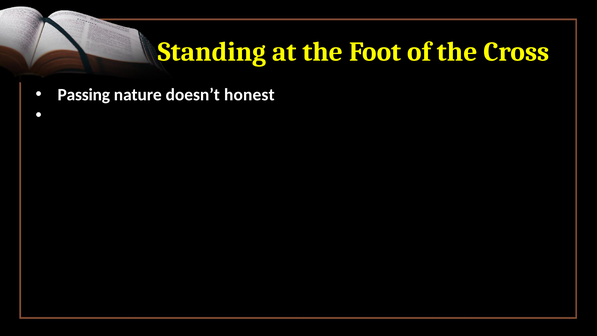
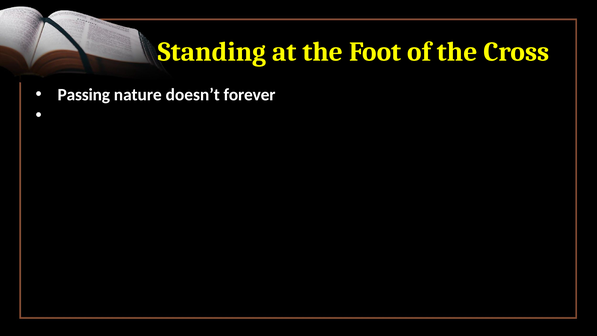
honest: honest -> forever (249, 95)
